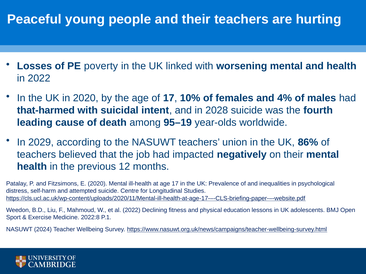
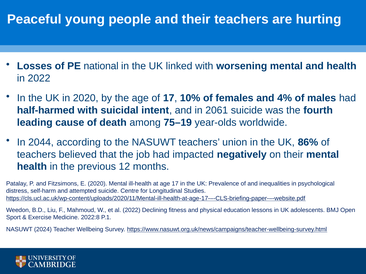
poverty: poverty -> national (101, 66)
that-harmed: that-harmed -> half-harmed (46, 110)
2028: 2028 -> 2061 (217, 110)
95–19: 95–19 -> 75–19 (178, 123)
2029: 2029 -> 2044 (41, 143)
